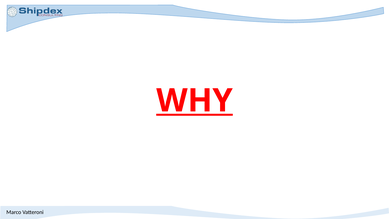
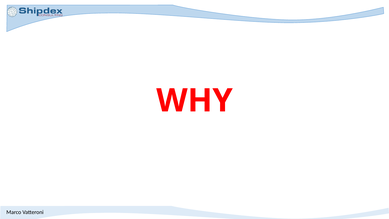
WHY underline: present -> none (194, 101)
